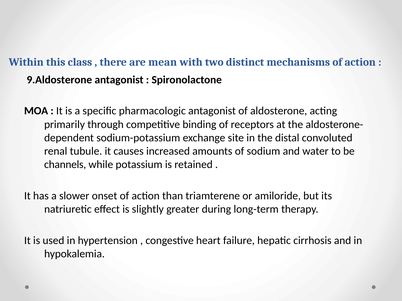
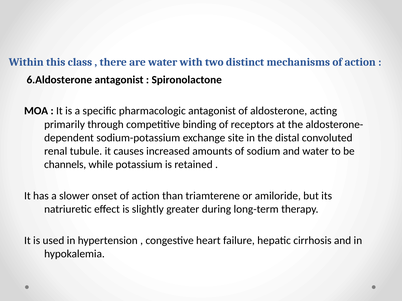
are mean: mean -> water (163, 62)
9.Aldosterone: 9.Aldosterone -> 6.Aldosterone (59, 80)
